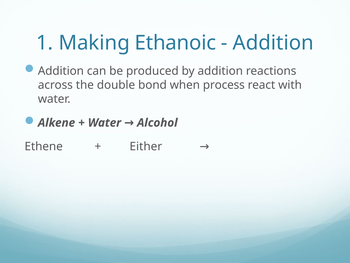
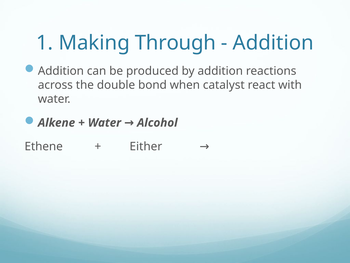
Ethanoic: Ethanoic -> Through (175, 43)
process: process -> catalyst (224, 85)
